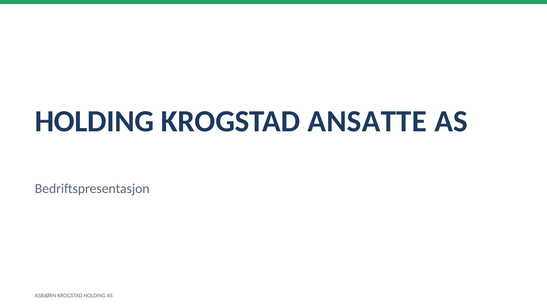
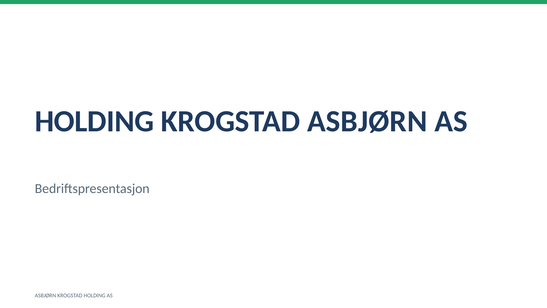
KROGSTAD ANSATTE: ANSATTE -> ASBJØRN (367, 121)
